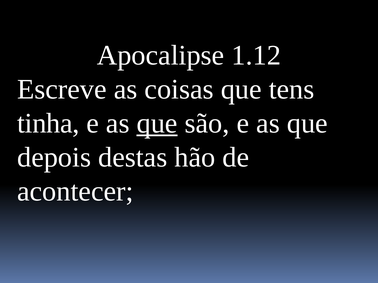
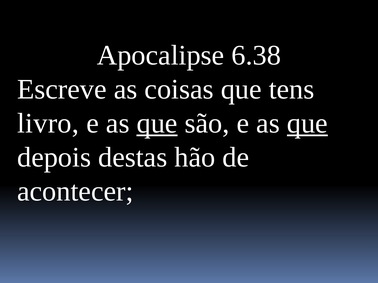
1.12: 1.12 -> 6.38 (256, 55)
tinha: tinha -> livro (48, 123)
que underline: none -> present (307, 123)
